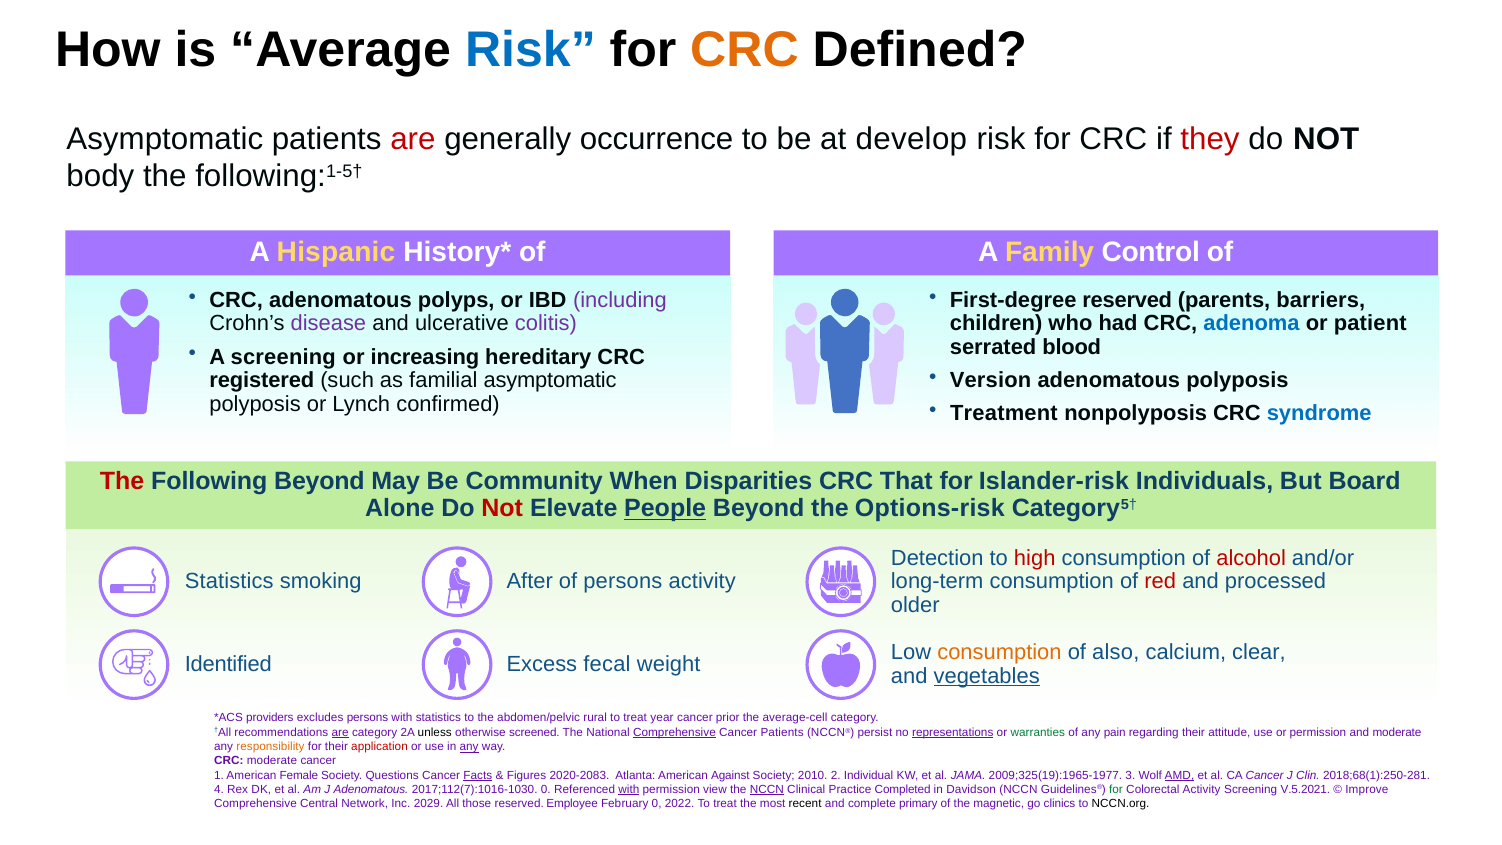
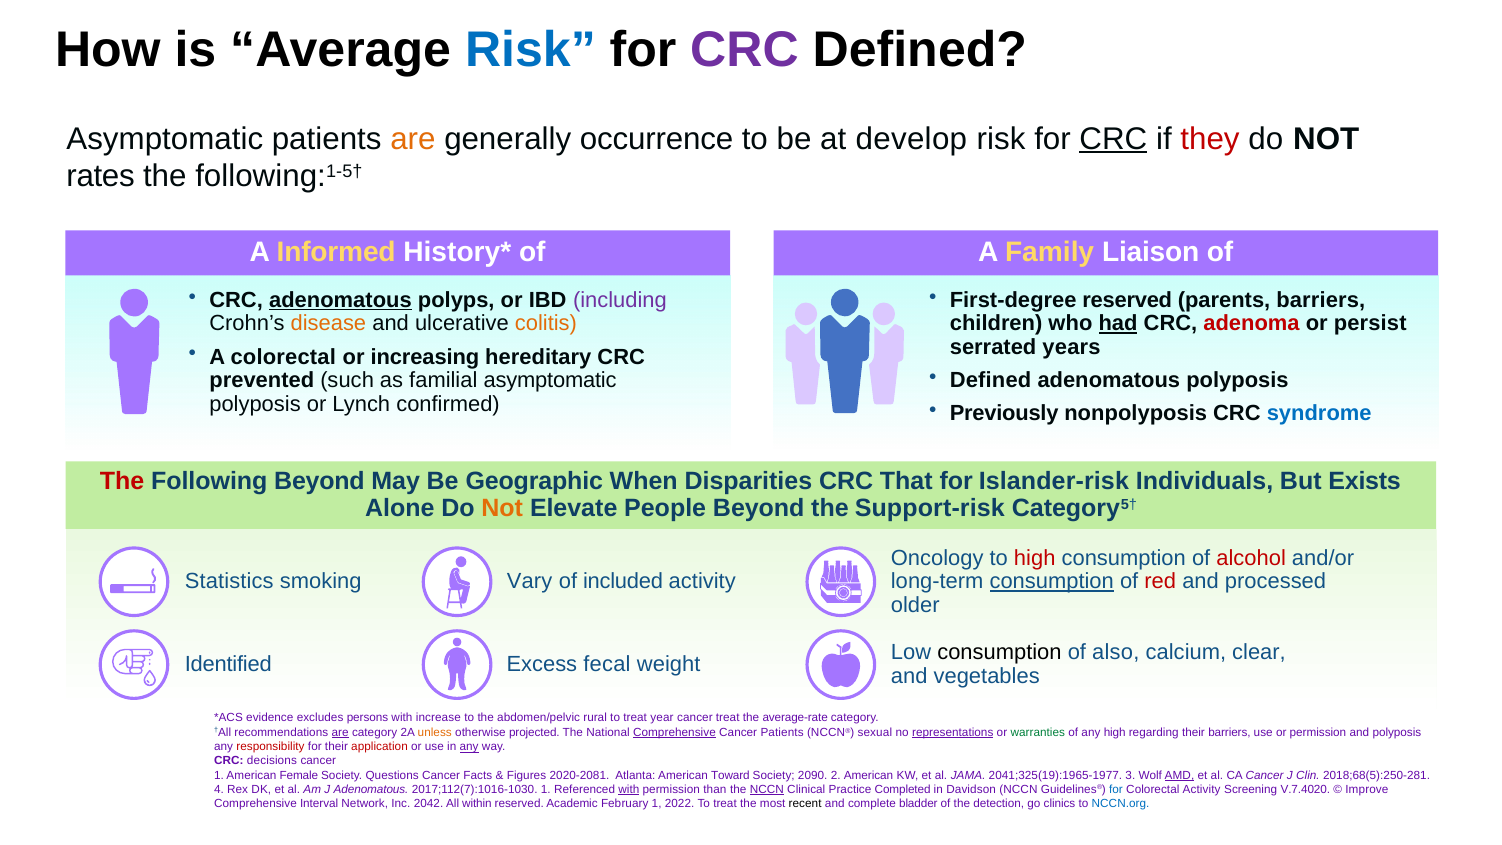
CRC colour: orange -> purple (744, 50)
are colour: red -> orange (413, 139)
CRC underline: none -> present (1113, 139)
body: body -> rates (101, 177)
Hispanic: Hispanic -> Informed (336, 253)
Control: Control -> Liaison (1151, 253)
adenomatous underline: none -> present (340, 300)
disease colour: purple -> orange (328, 324)
colitis colour: purple -> orange (546, 324)
had underline: none -> present (1118, 324)
adenoma colour: blue -> red (1252, 324)
patient: patient -> persist (1370, 324)
blood: blood -> years (1072, 347)
A screening: screening -> colorectal (283, 357)
Version: Version -> Defined (991, 380)
registered: registered -> prevented (262, 380)
Treatment: Treatment -> Previously (1004, 414)
Community: Community -> Geographic (534, 481)
Board: Board -> Exists (1365, 481)
Not colour: red -> orange (502, 508)
People underline: present -> none (665, 508)
Options-risk: Options-risk -> Support-risk (930, 508)
Detection: Detection -> Oncology (937, 558)
After: After -> Vary (530, 582)
of persons: persons -> included (623, 582)
consumption underline: none -> present (1052, 582)
consumption colour: orange -> black (999, 653)
vegetables underline: present -> none (987, 676)
providers: providers -> evidence (270, 718)
with statistics: statistics -> increase (438, 718)
cancer prior: prior -> treat (728, 718)
average-cell: average-cell -> average-rate (795, 718)
unless colour: black -> orange (435, 733)
screened: screened -> projected (534, 733)
persist: persist -> sexual (875, 733)
any pain: pain -> high (1115, 733)
their attitude: attitude -> barriers (1229, 733)
and moderate: moderate -> polyposis (1397, 733)
responsibility colour: orange -> red (270, 747)
CRC moderate: moderate -> decisions (272, 761)
Facts underline: present -> none (478, 775)
2020-2083: 2020-2083 -> 2020-2081 (579, 775)
Against: Against -> Toward (730, 775)
2010: 2010 -> 2090 (813, 775)
2 Individual: Individual -> American (869, 775)
2009;325(19):1965-1977: 2009;325(19):1965-1977 -> 2041;325(19):1965-1977 (1055, 775)
2018;68(1):250-281: 2018;68(1):250-281 -> 2018;68(5):250-281 (1377, 775)
2017;112(7):1016-1030 0: 0 -> 1 (546, 789)
view: view -> than (715, 789)
for colour: green -> blue (1116, 789)
V.5.2021: V.5.2021 -> V.7.4020 (1305, 789)
Central: Central -> Interval (319, 803)
2029: 2029 -> 2042 (429, 803)
those: those -> within (477, 803)
Employee: Employee -> Academic (572, 803)
February 0: 0 -> 1 (657, 803)
primary: primary -> bladder (918, 803)
magnetic: magnetic -> detection (999, 803)
NCCN.org colour: black -> blue (1121, 803)
